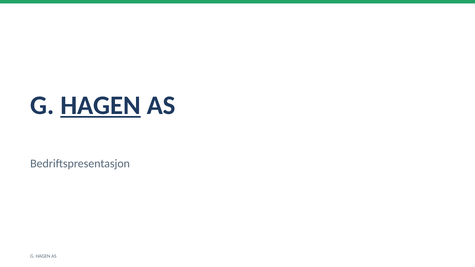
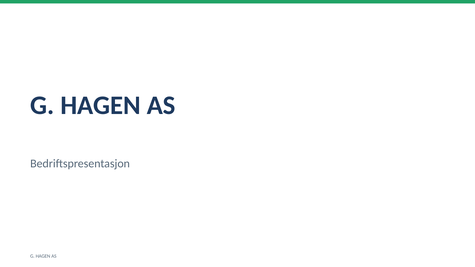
HAGEN underline: present -> none (101, 105)
